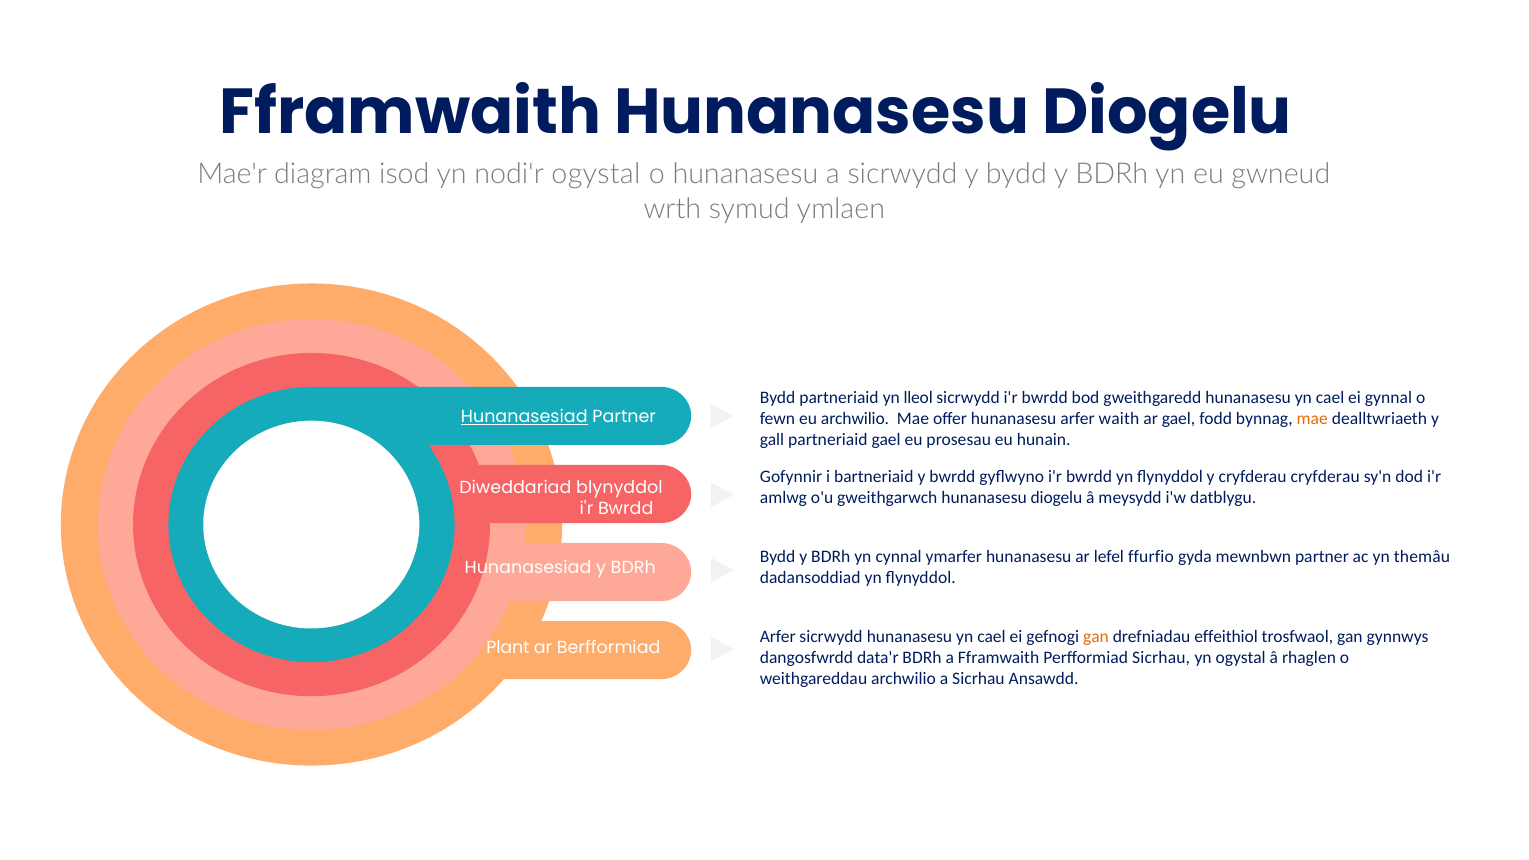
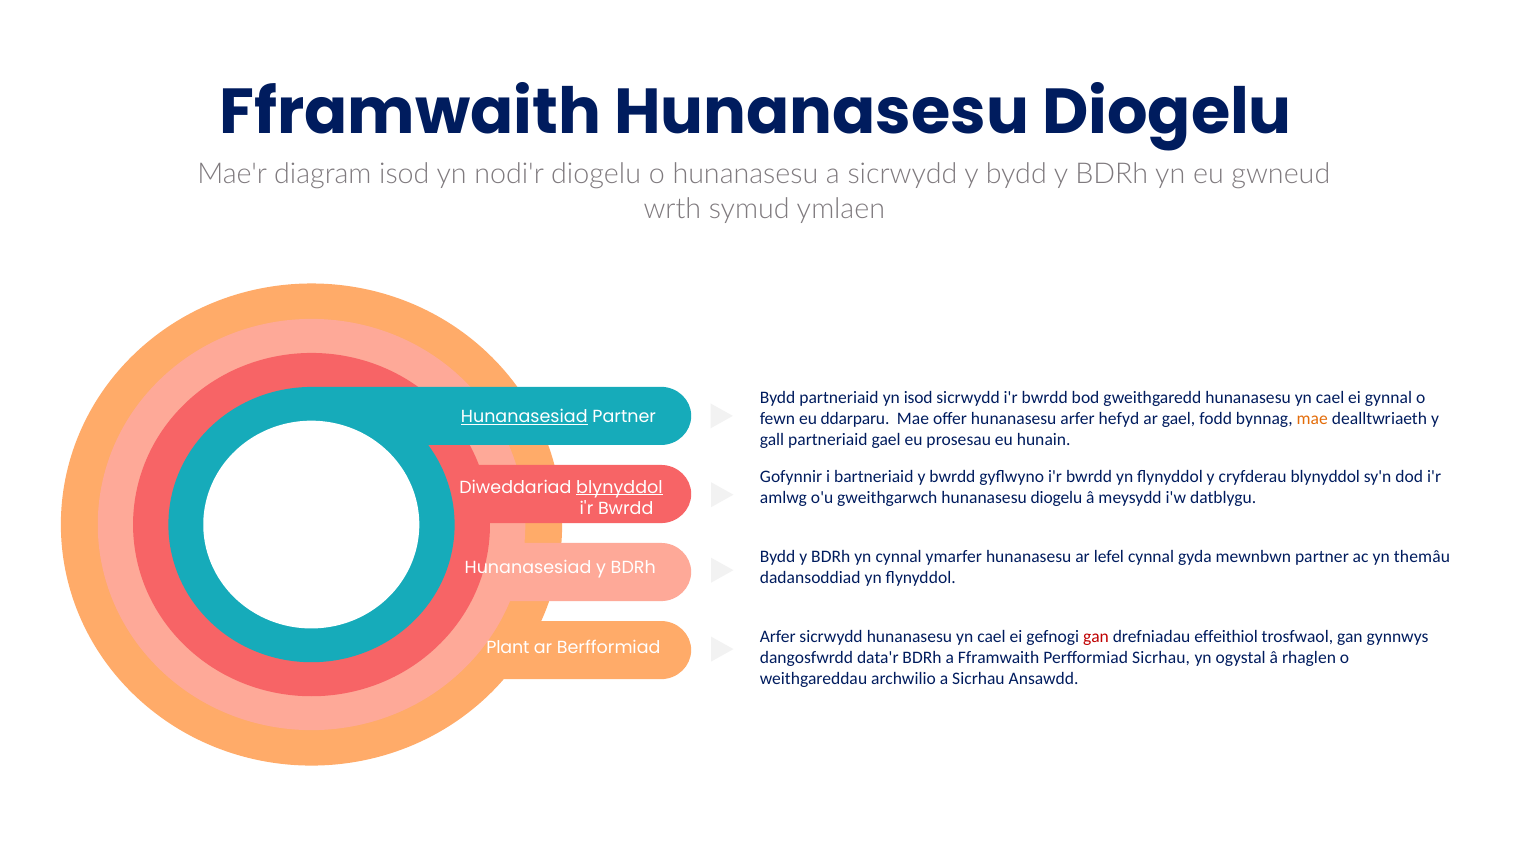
nodi'r ogystal: ogystal -> diogelu (596, 174)
yn lleol: lleol -> isod (918, 397)
eu archwilio: archwilio -> ddarparu (855, 418)
waith: waith -> hefyd (1119, 418)
cryfderau cryfderau: cryfderau -> blynyddol (1325, 477)
blynyddol underline: none -> present (619, 487)
lefel ffurfio: ffurfio -> cynnal (1151, 557)
gan colour: orange -> red (1096, 636)
